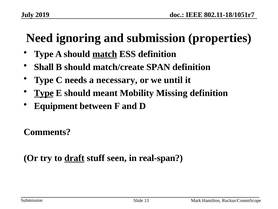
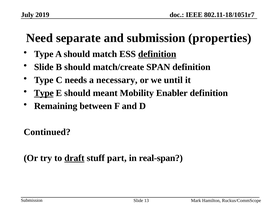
ignoring: ignoring -> separate (78, 38)
match underline: present -> none (105, 54)
definition underline: none -> present (157, 54)
Shall: Shall -> Slide (44, 67)
Missing: Missing -> Enabler (172, 93)
Equipment: Equipment -> Remaining (56, 106)
Comments: Comments -> Continued (47, 132)
seen: seen -> part (117, 158)
